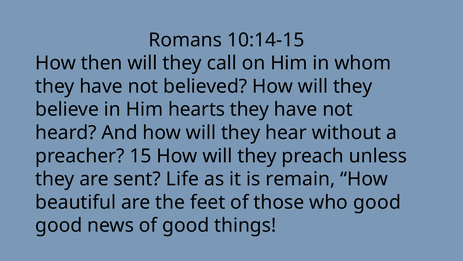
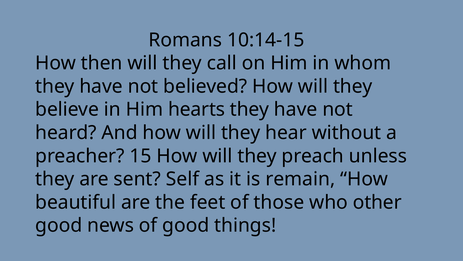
Life: Life -> Self (183, 179)
who good: good -> other (377, 202)
